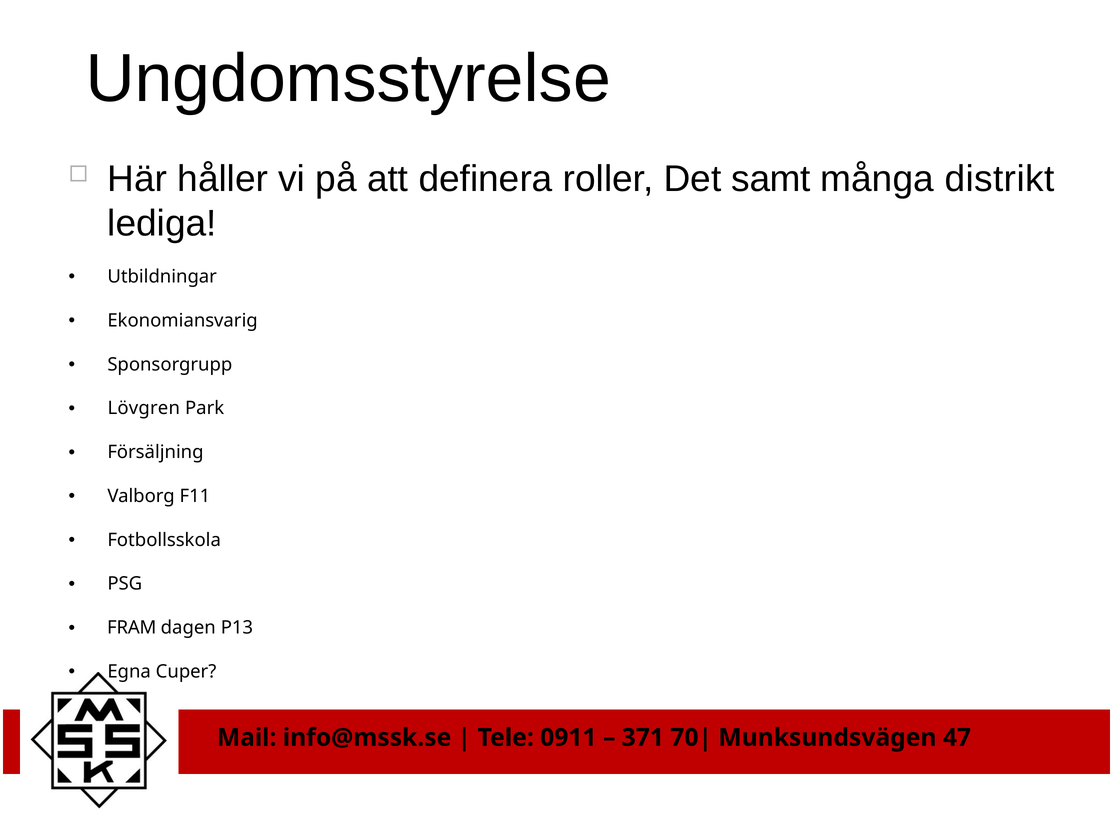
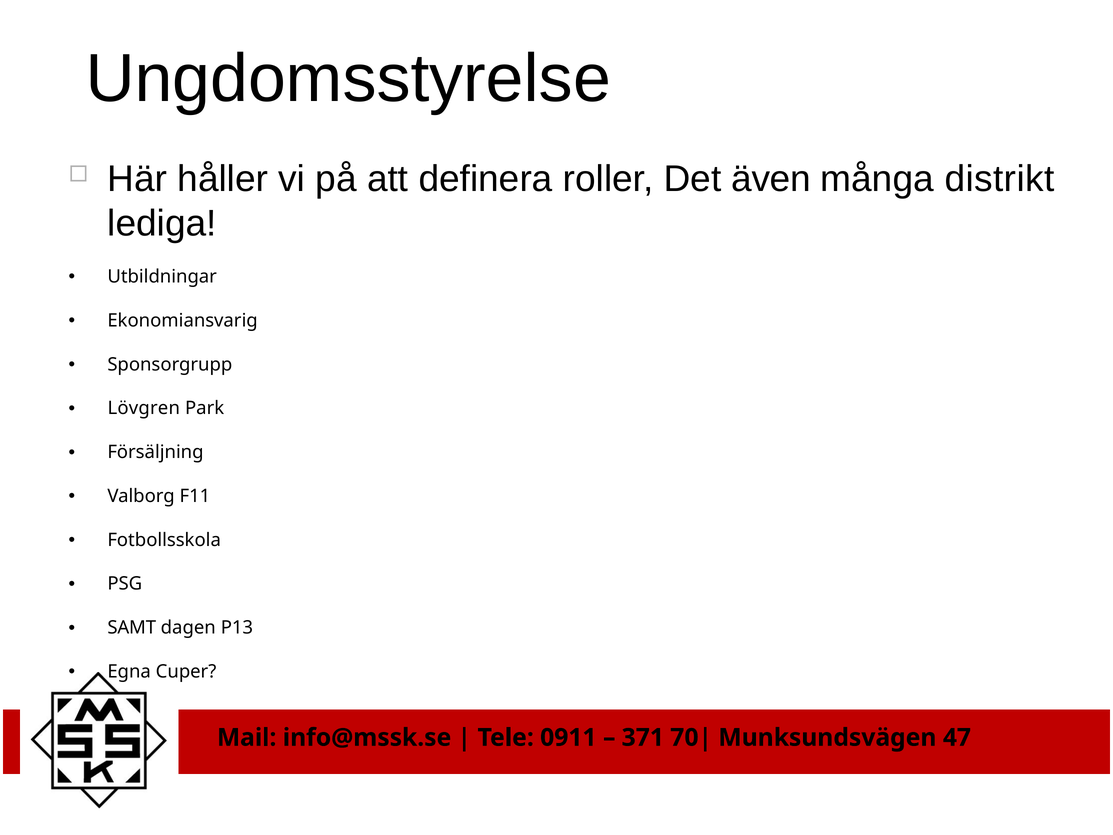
samt: samt -> även (771, 179)
FRAM: FRAM -> SAMT (132, 628)
